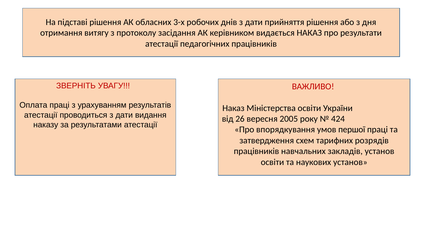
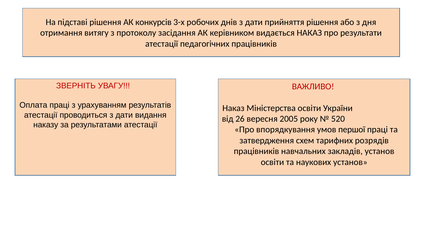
обласних: обласних -> конкурсів (153, 22)
424: 424 -> 520 (338, 119)
